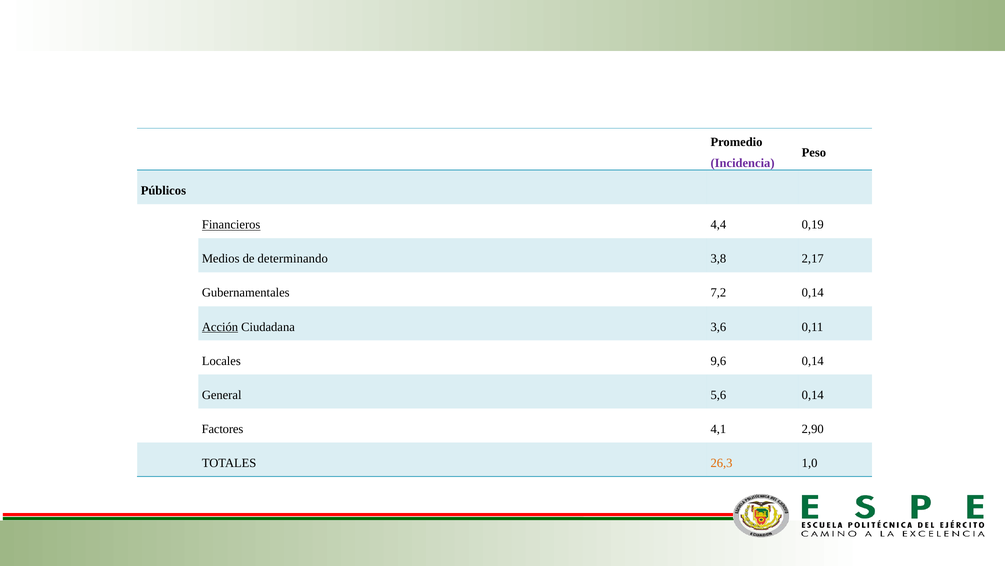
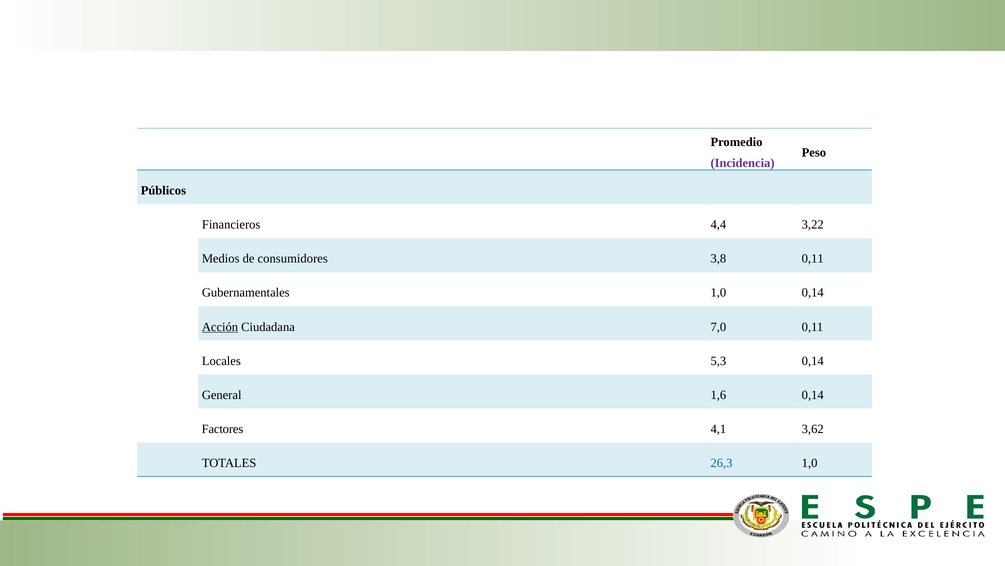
Financieros underline: present -> none (231, 224)
0,19: 0,19 -> 3,22 (813, 224)
determinando: determinando -> consumidores (293, 258)
3,8 2,17: 2,17 -> 0,11 (813, 258)
Gubernamentales 7,2: 7,2 -> 1,0 (718, 292)
3,6: 3,6 -> 7,0 (718, 326)
9,6: 9,6 -> 5,3 (718, 361)
5,6: 5,6 -> 1,6 (718, 395)
2,90: 2,90 -> 3,62 (813, 429)
26,3 colour: orange -> blue (722, 463)
